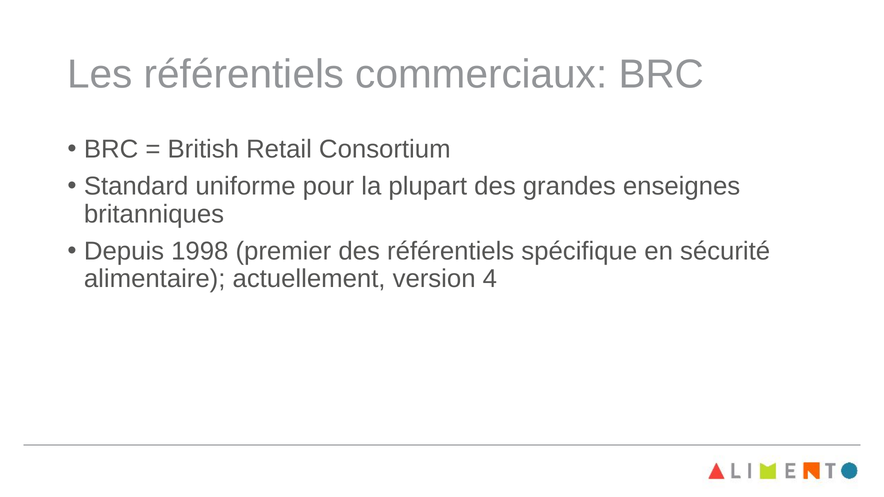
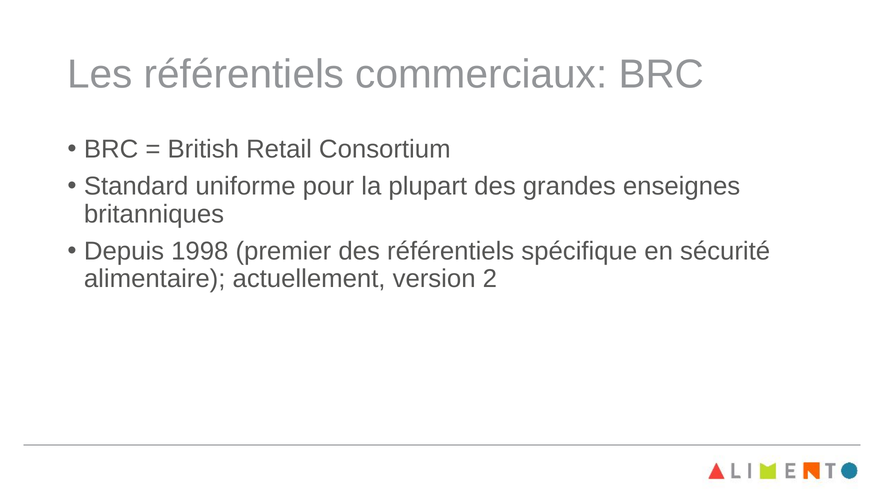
4: 4 -> 2 (490, 279)
